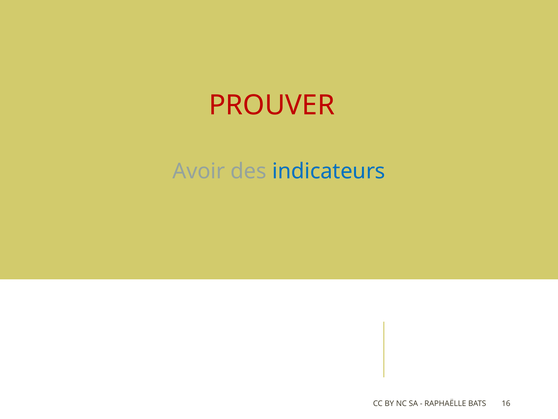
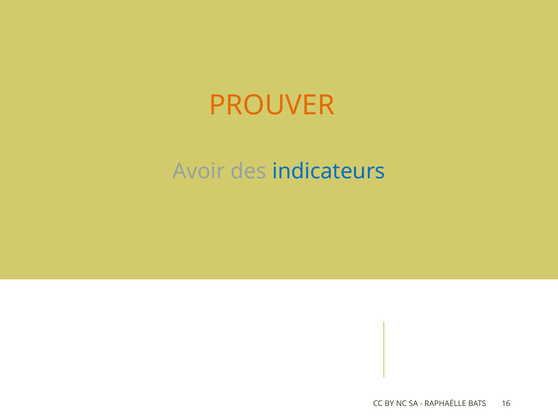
PROUVER colour: red -> orange (272, 105)
